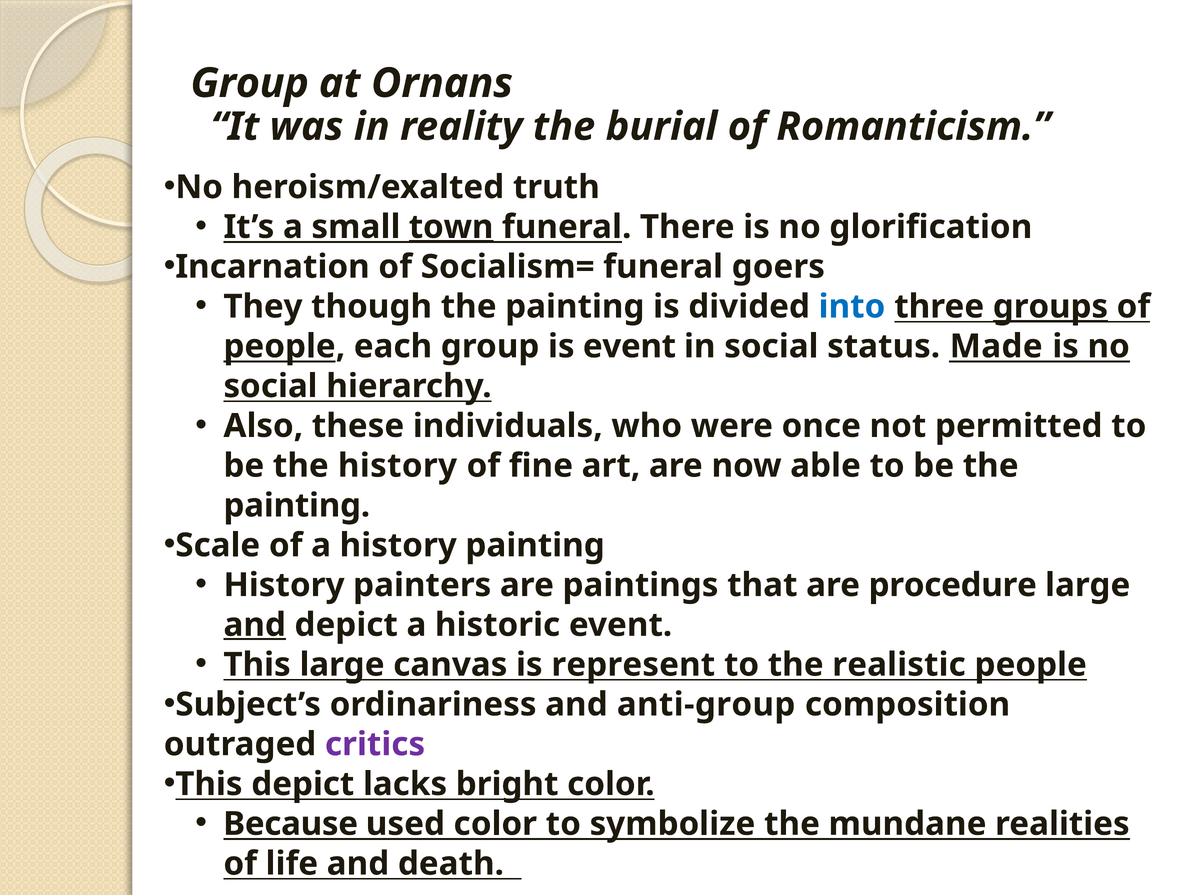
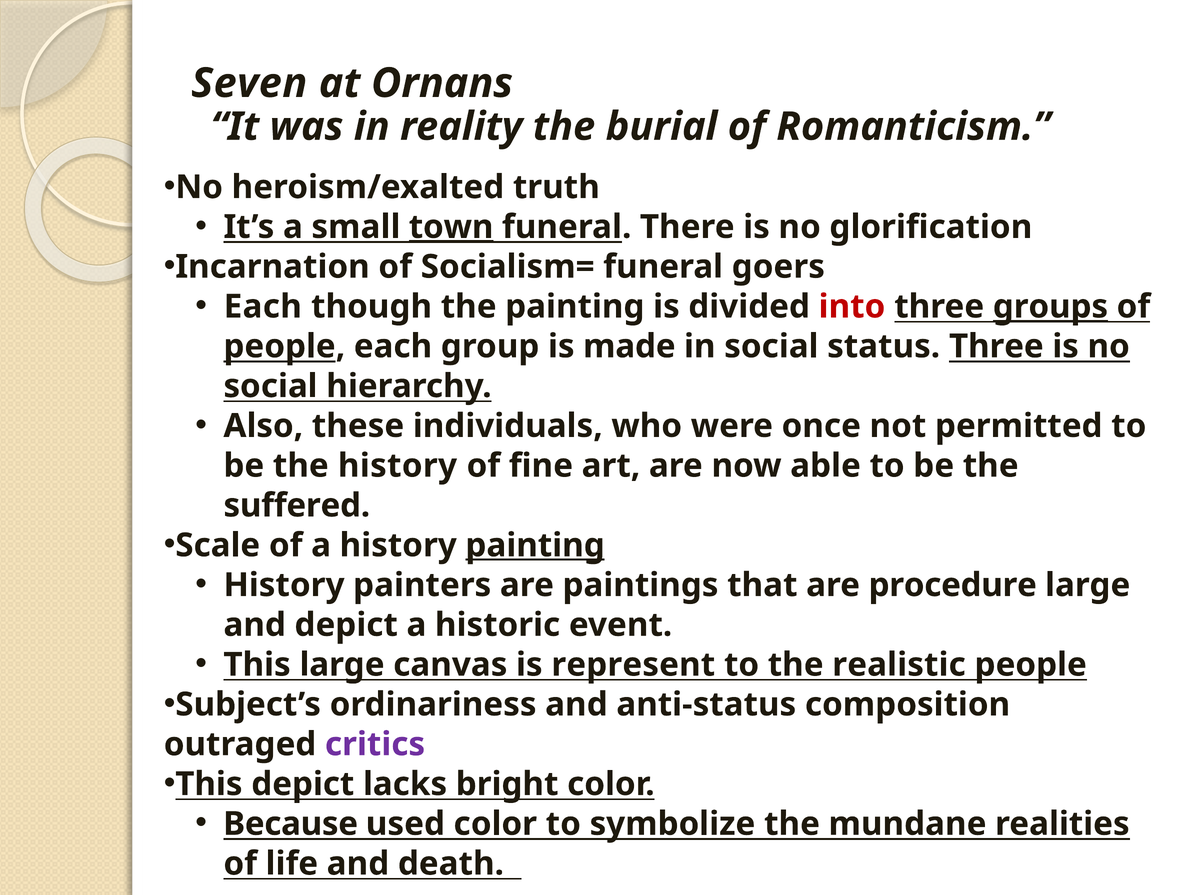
Group: Group -> Seven (249, 83)
They: They -> Each (263, 307)
into colour: blue -> red (852, 307)
is event: event -> made (629, 347)
status Made: Made -> Three (996, 347)
painting: painting -> suffered (297, 506)
painting underline: none -> present (535, 546)
and underline: present -> none (255, 625)
anti-group: anti-group -> anti-status (706, 705)
